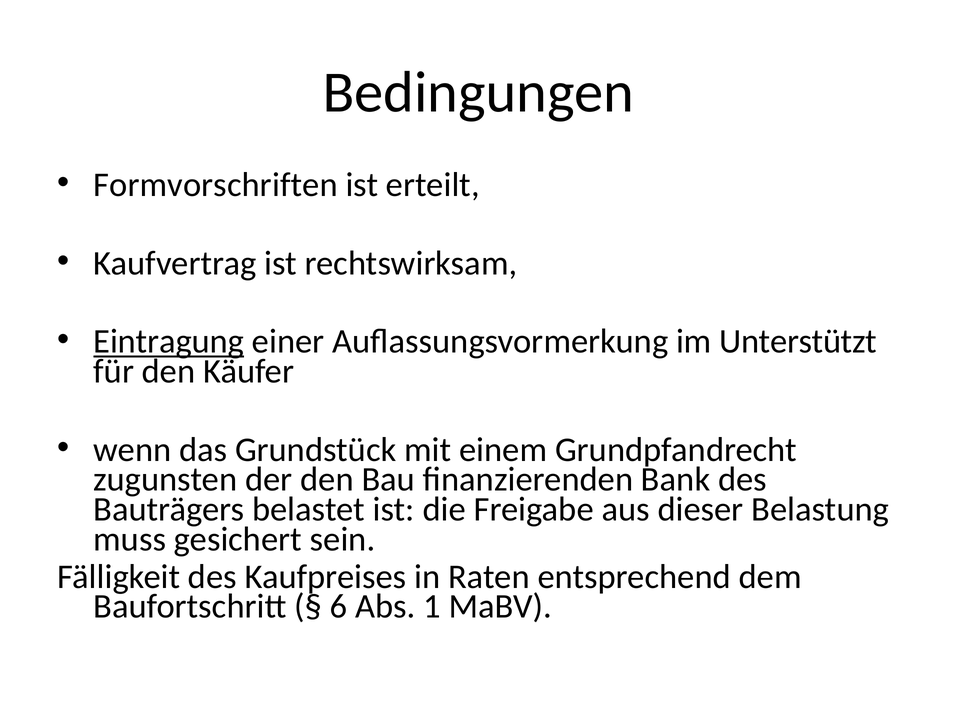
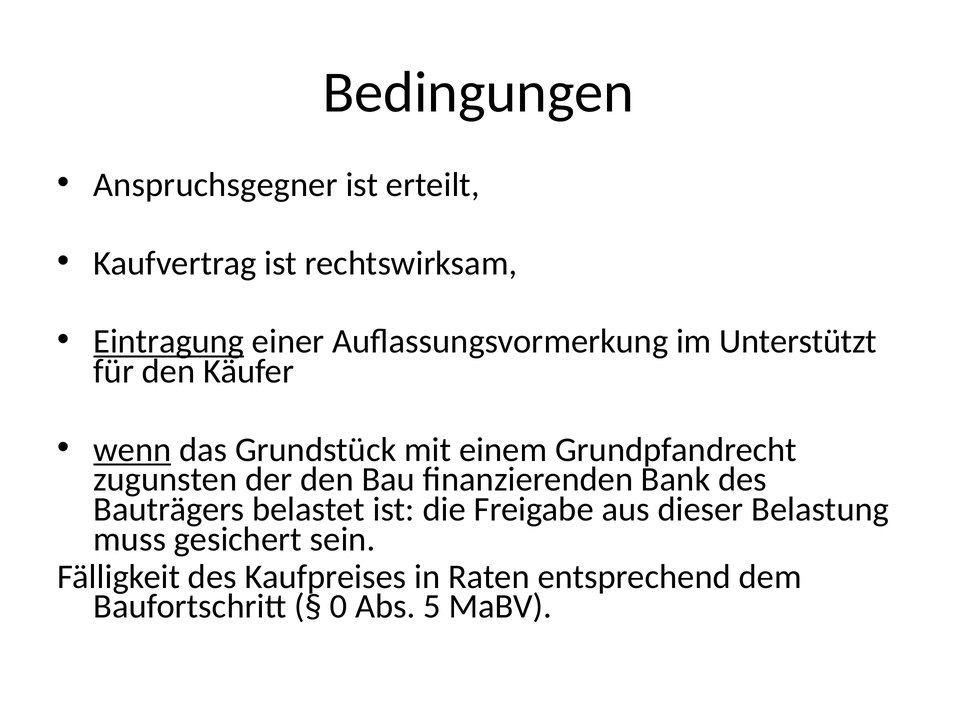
Formvorschriften: Formvorschriften -> Anspruchsgegner (215, 185)
wenn underline: none -> present (132, 449)
6: 6 -> 0 (339, 606)
1: 1 -> 5 (432, 606)
